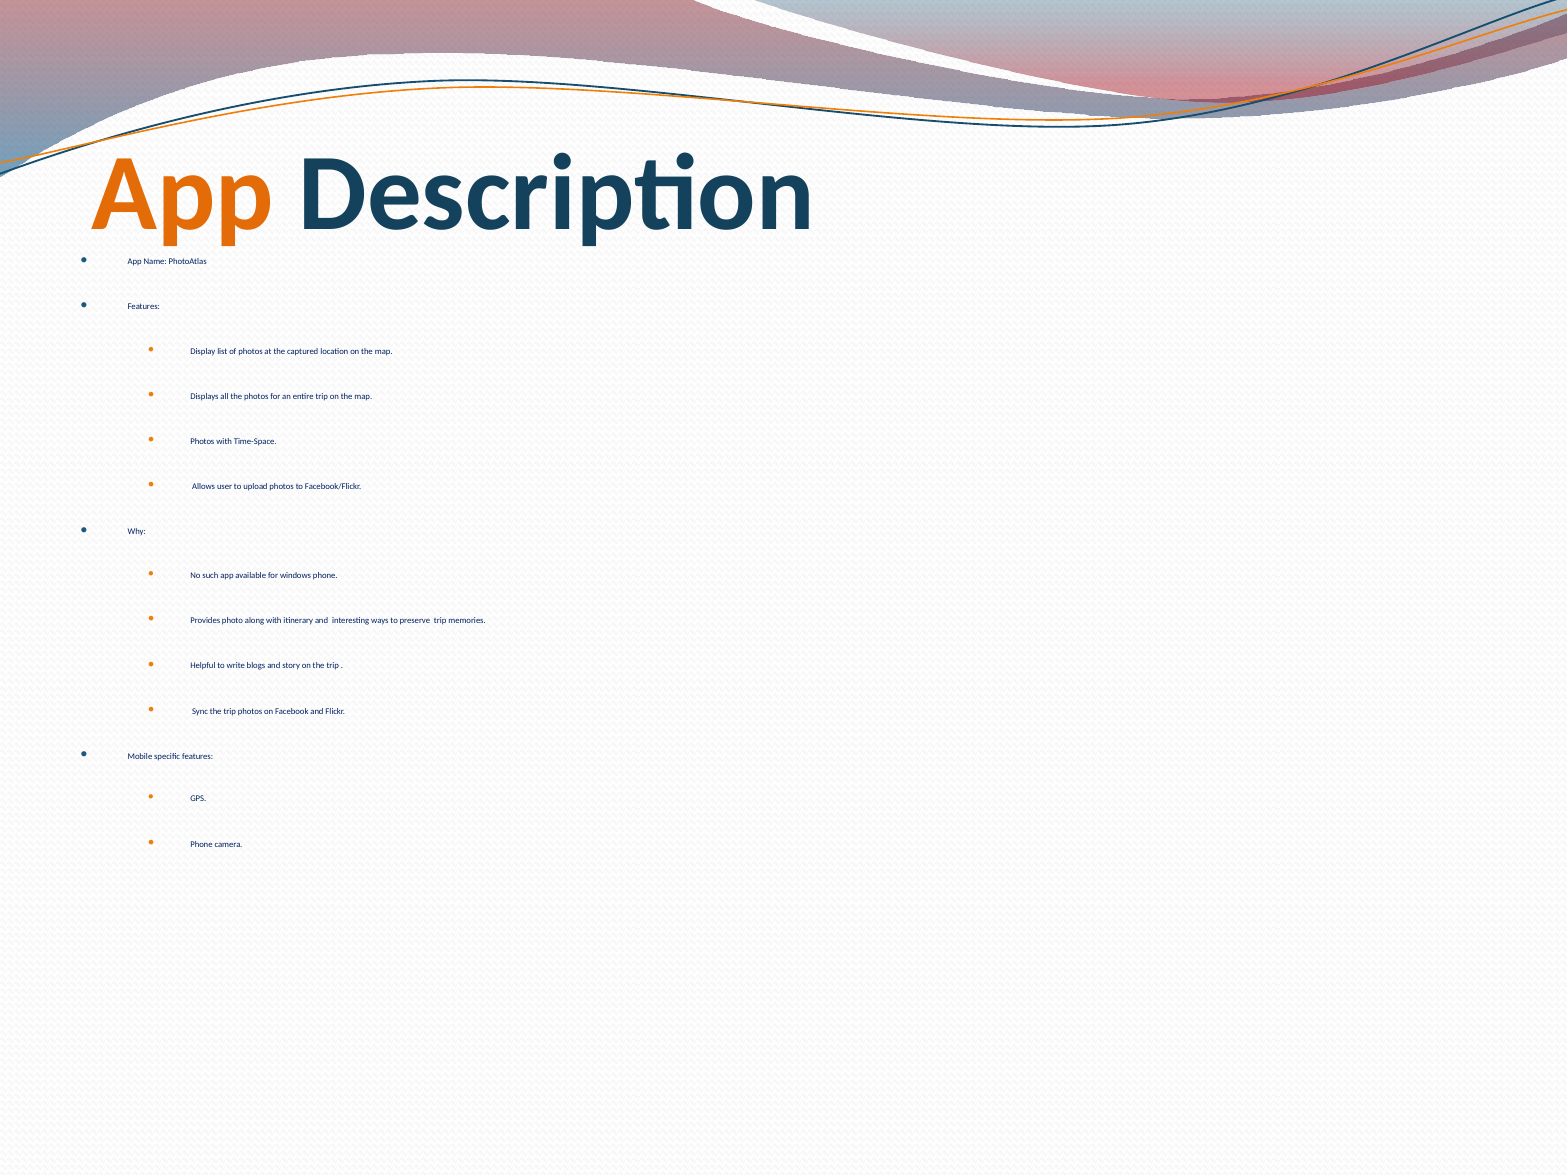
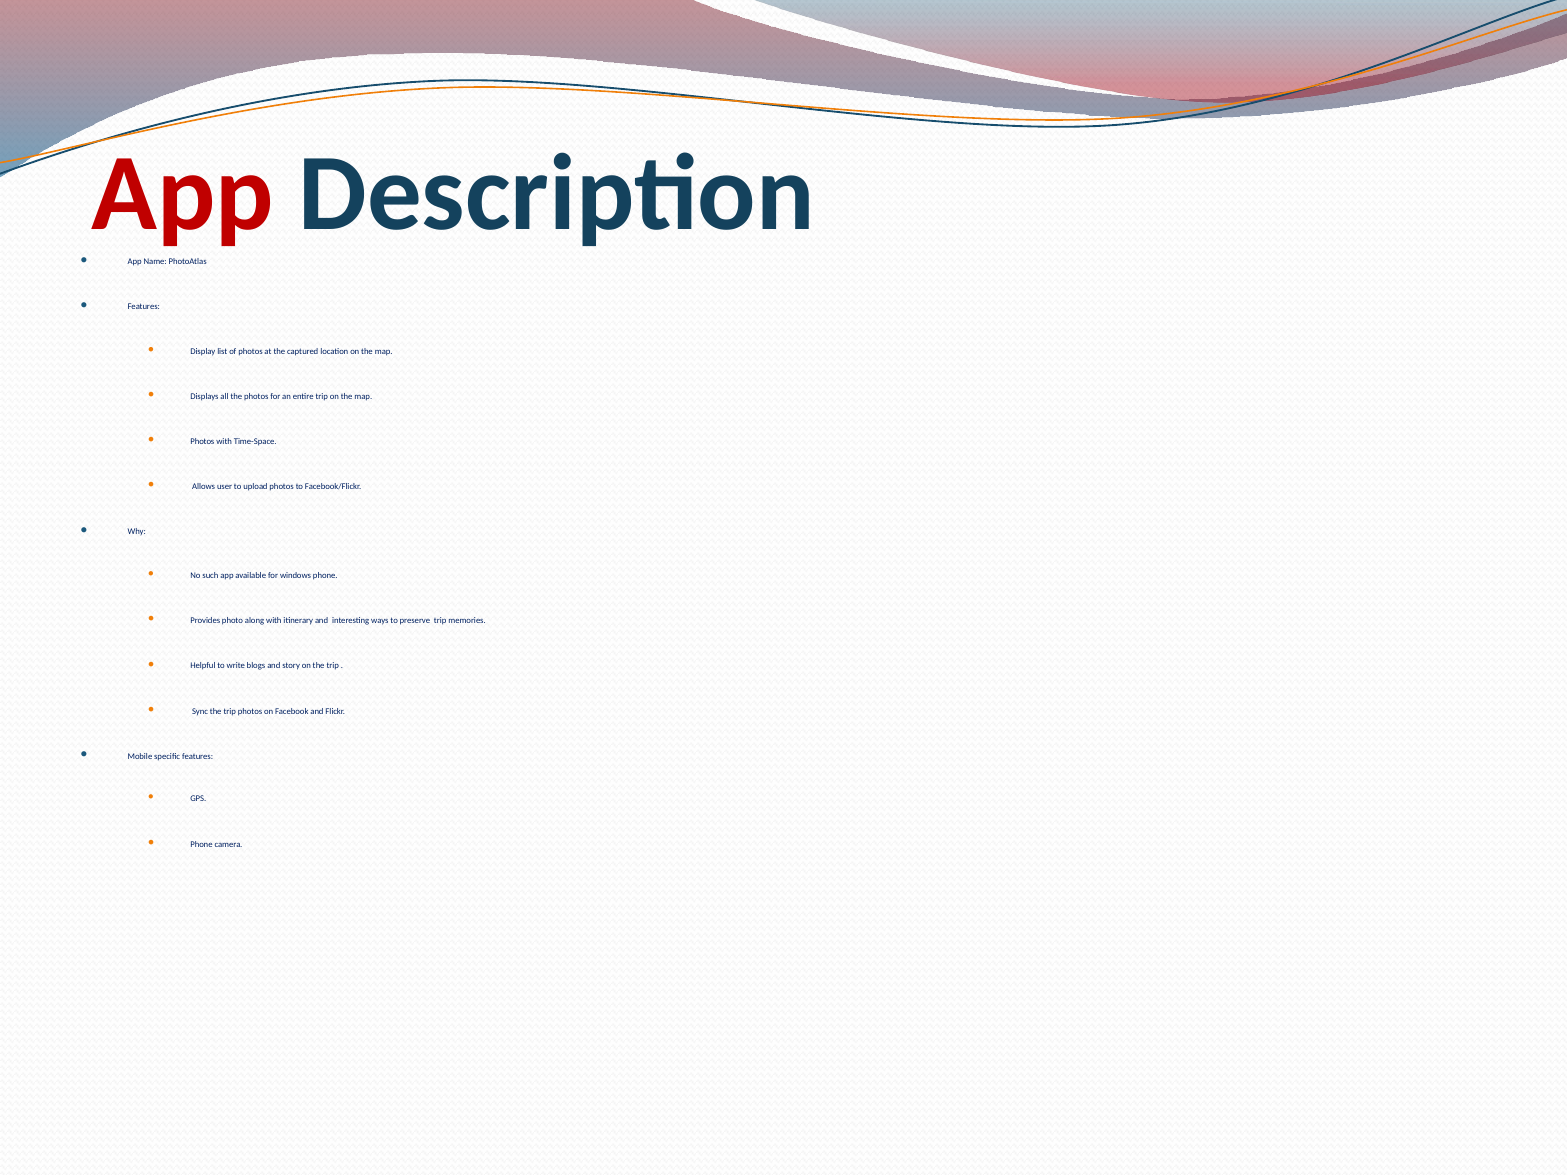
App colour: orange -> red (183, 193)
